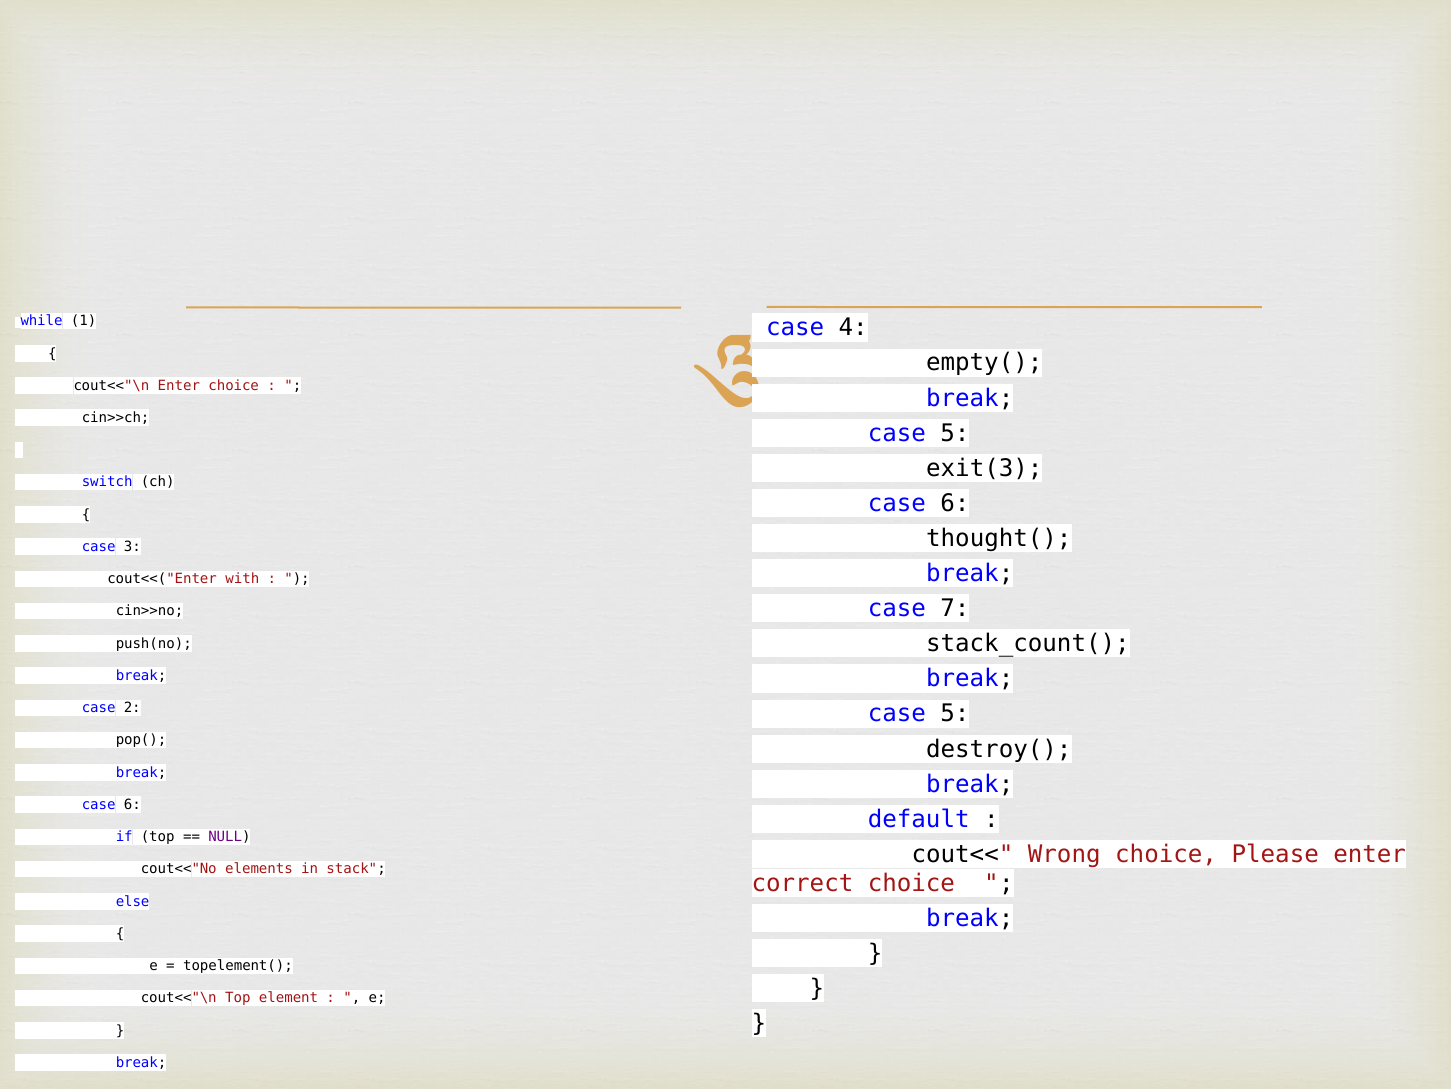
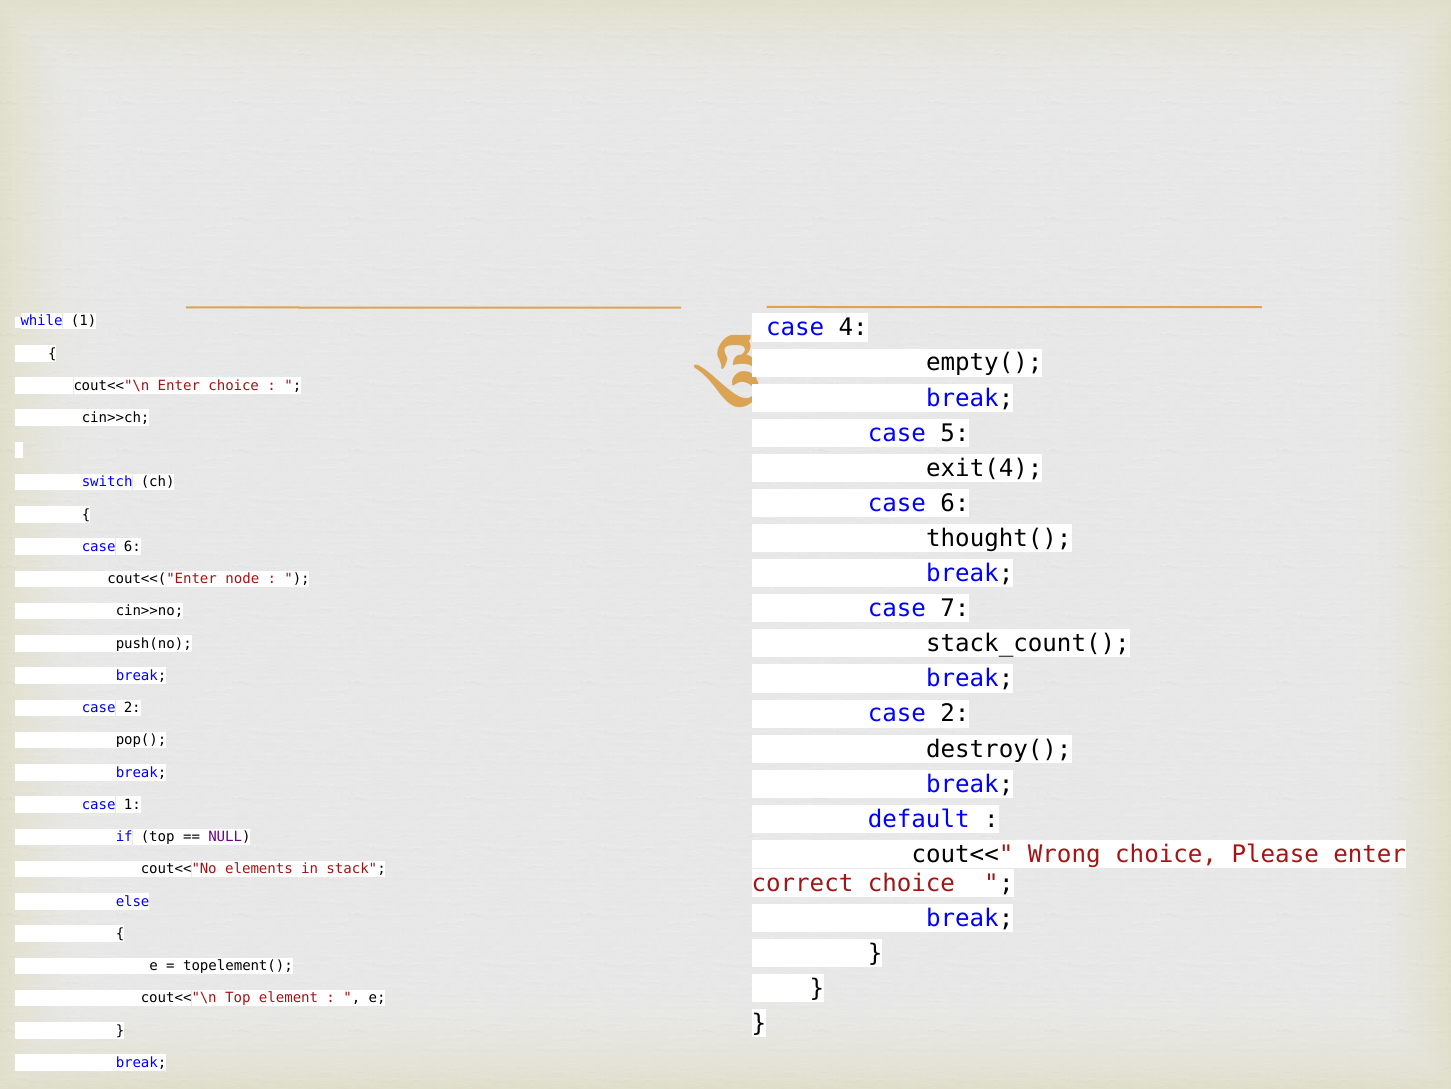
exit(3: exit(3 -> exit(4 (984, 468)
3: 3 -> 6 (132, 546)
with: with -> node (242, 579)
5: 5 -> 2 (955, 713)
6: 6 -> 1 (132, 804)
